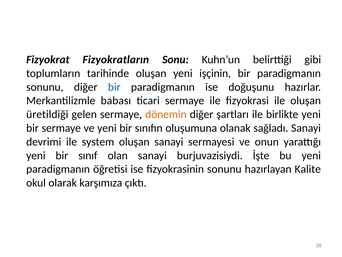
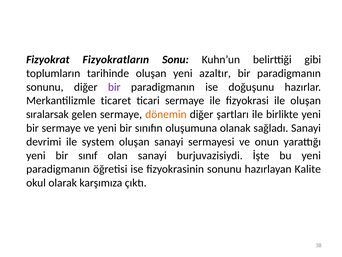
işçinin: işçinin -> azaltır (215, 73)
bir colour: blue -> purple (114, 87)
babası: babası -> ticaret (116, 100)
üretildiği: üretildiği -> sıralarsak (47, 114)
